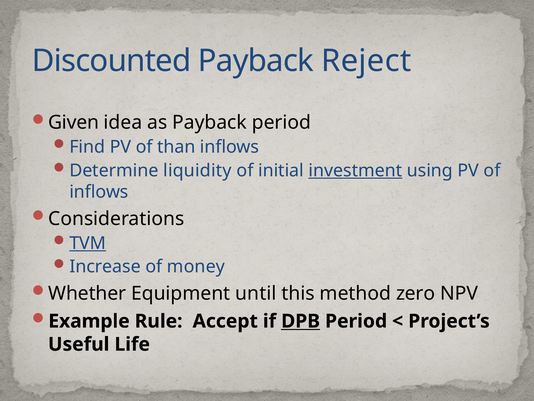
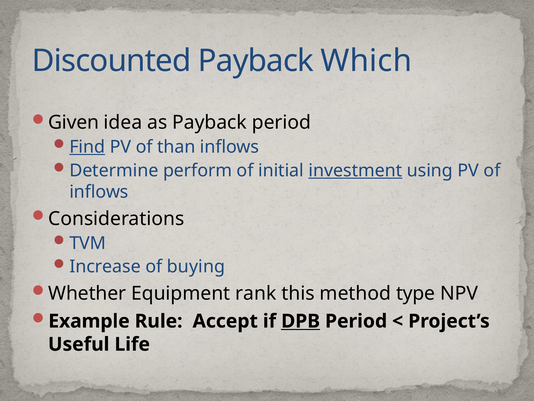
Reject: Reject -> Which (366, 61)
Find underline: none -> present (87, 147)
liquidity: liquidity -> perform (198, 170)
TVM underline: present -> none (88, 243)
money: money -> buying (196, 266)
until: until -> rank (256, 293)
zero: zero -> type (416, 293)
